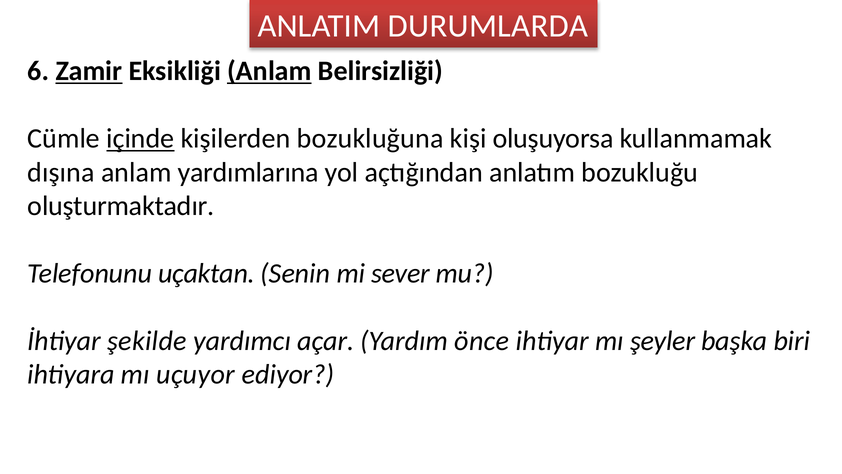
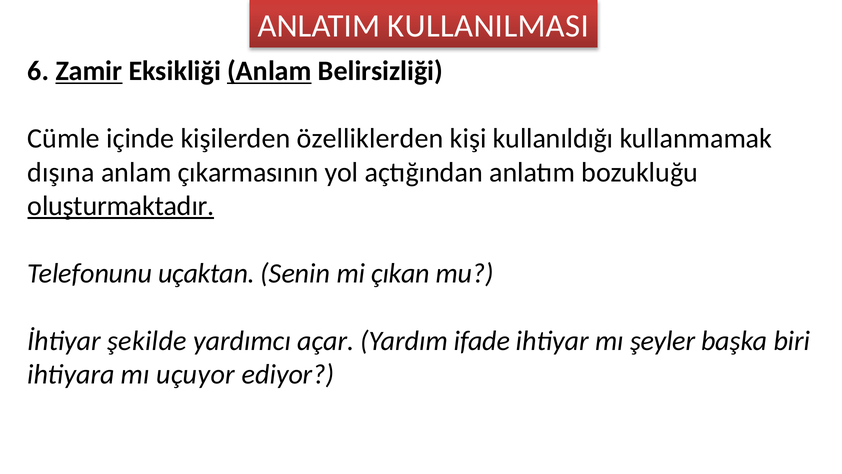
DURUMLARDA: DURUMLARDA -> KULLANILMASI (488, 26)
içinde underline: present -> none (140, 138)
bozukluğuna: bozukluğuna -> özelliklerden (370, 138)
oluşuyorsa: oluşuyorsa -> kullanıldığı (553, 138)
yardımlarına: yardımlarına -> çıkarmasının (248, 172)
oluşturmaktadır underline: none -> present (121, 206)
sever: sever -> çıkan (401, 273)
önce: önce -> ifade (482, 341)
